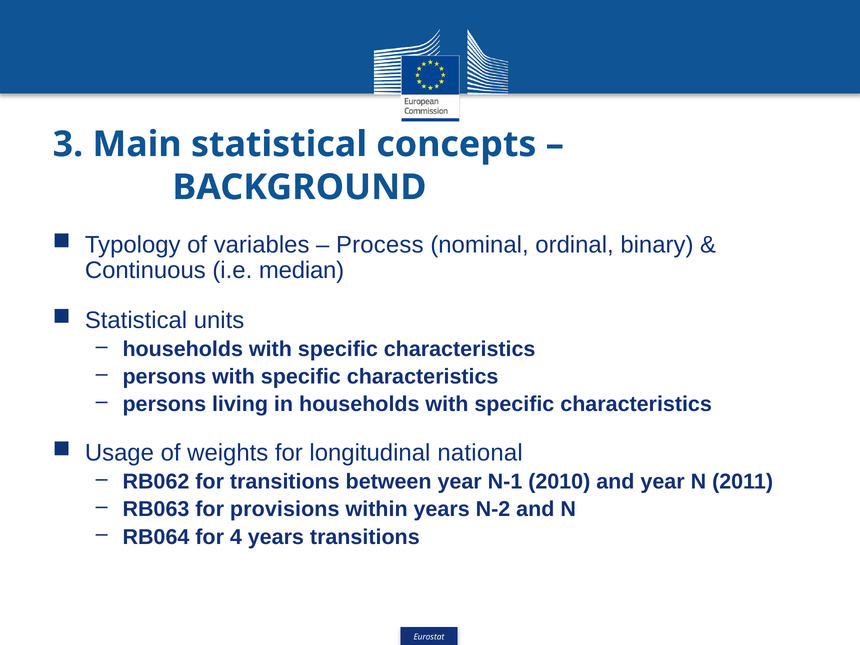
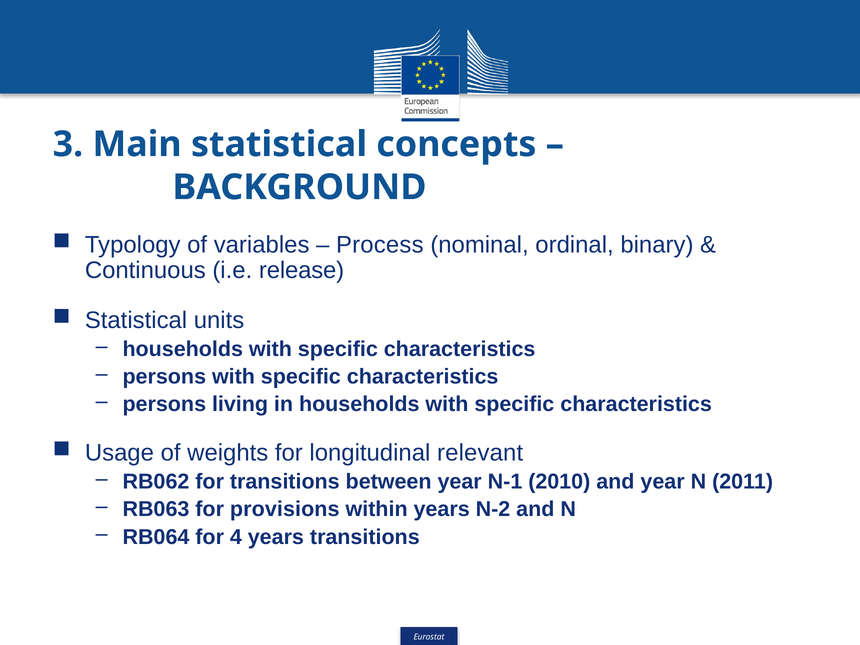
median: median -> release (302, 271)
national: national -> relevant (480, 453)
